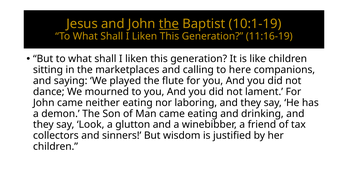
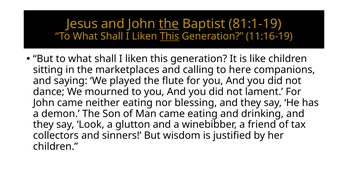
10:1-19: 10:1-19 -> 81:1-19 (255, 24)
This underline: none -> present (169, 36)
laboring: laboring -> blessing (196, 103)
